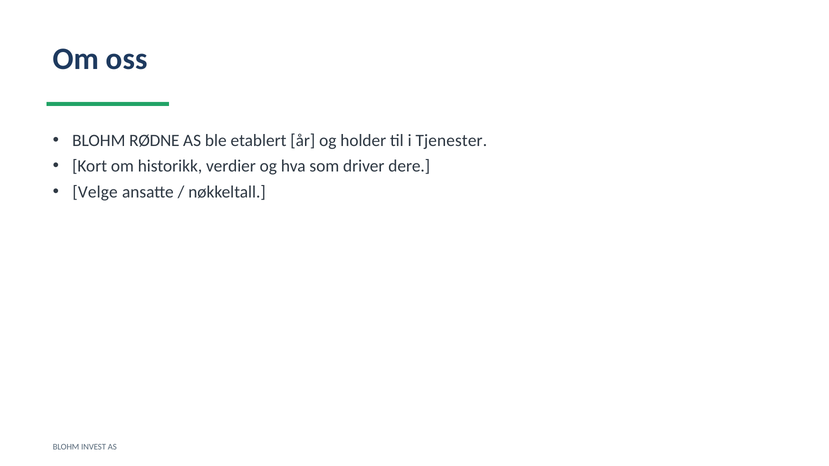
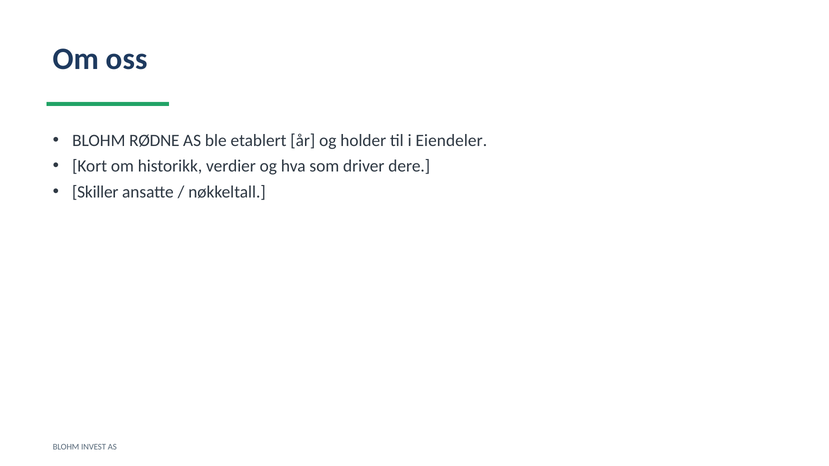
Tjenester: Tjenester -> Eiendeler (451, 140)
Velge: Velge -> Skiller (95, 192)
